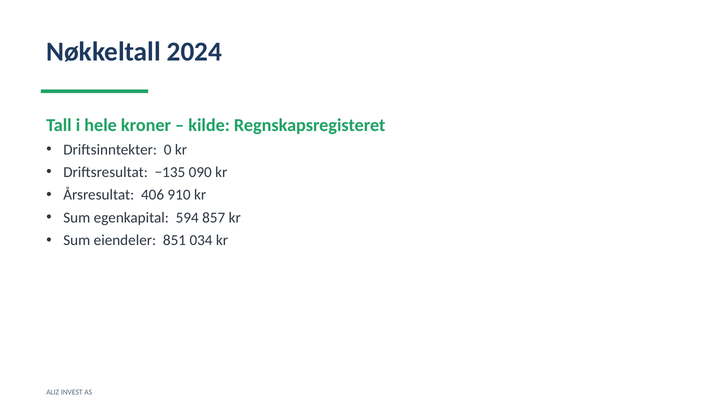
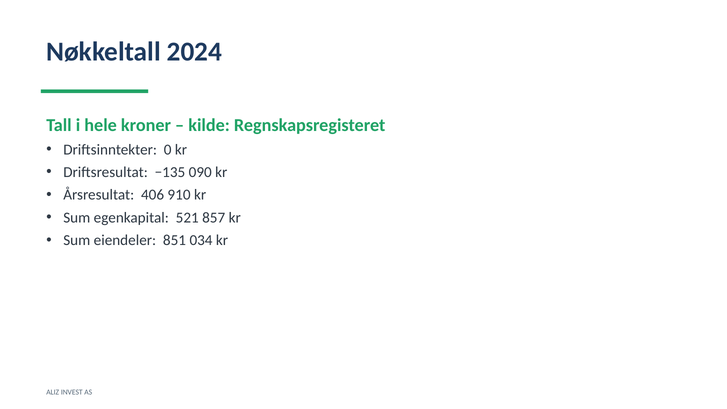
594: 594 -> 521 (187, 218)
